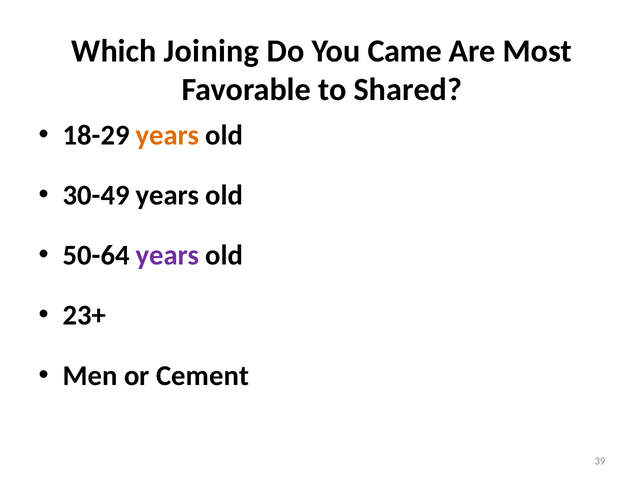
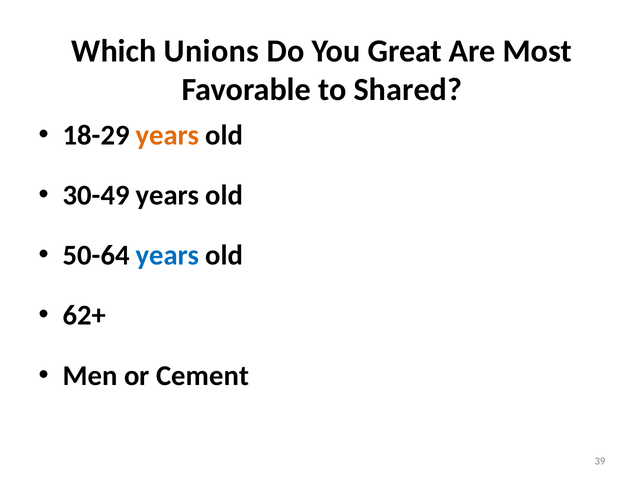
Joining: Joining -> Unions (212, 51)
Came: Came -> Great (405, 51)
years colour: purple -> blue (168, 255)
23+: 23+ -> 62+ (84, 315)
